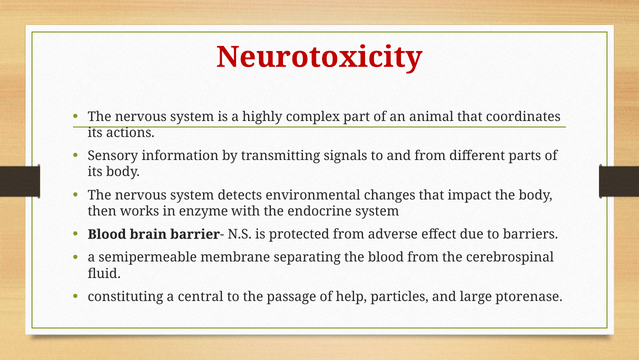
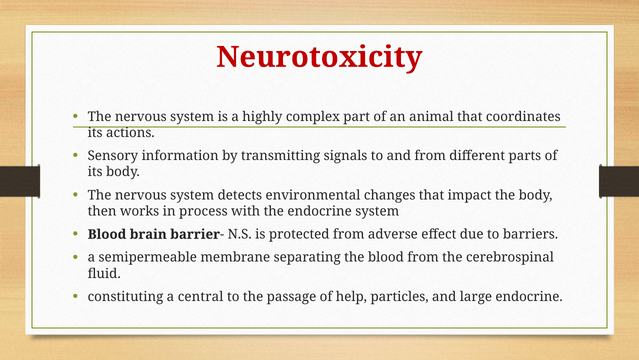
enzyme: enzyme -> process (203, 211)
large ptorenase: ptorenase -> endocrine (529, 296)
